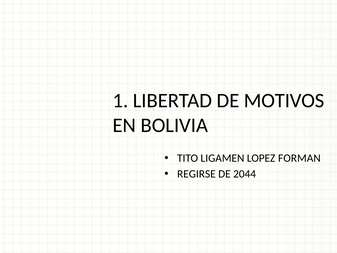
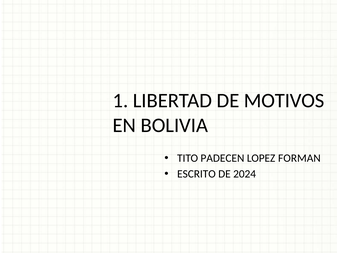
LIGAMEN: LIGAMEN -> PADECEN (222, 158)
REGIRSE: REGIRSE -> ESCRITO (196, 174)
2044: 2044 -> 2024 (245, 174)
